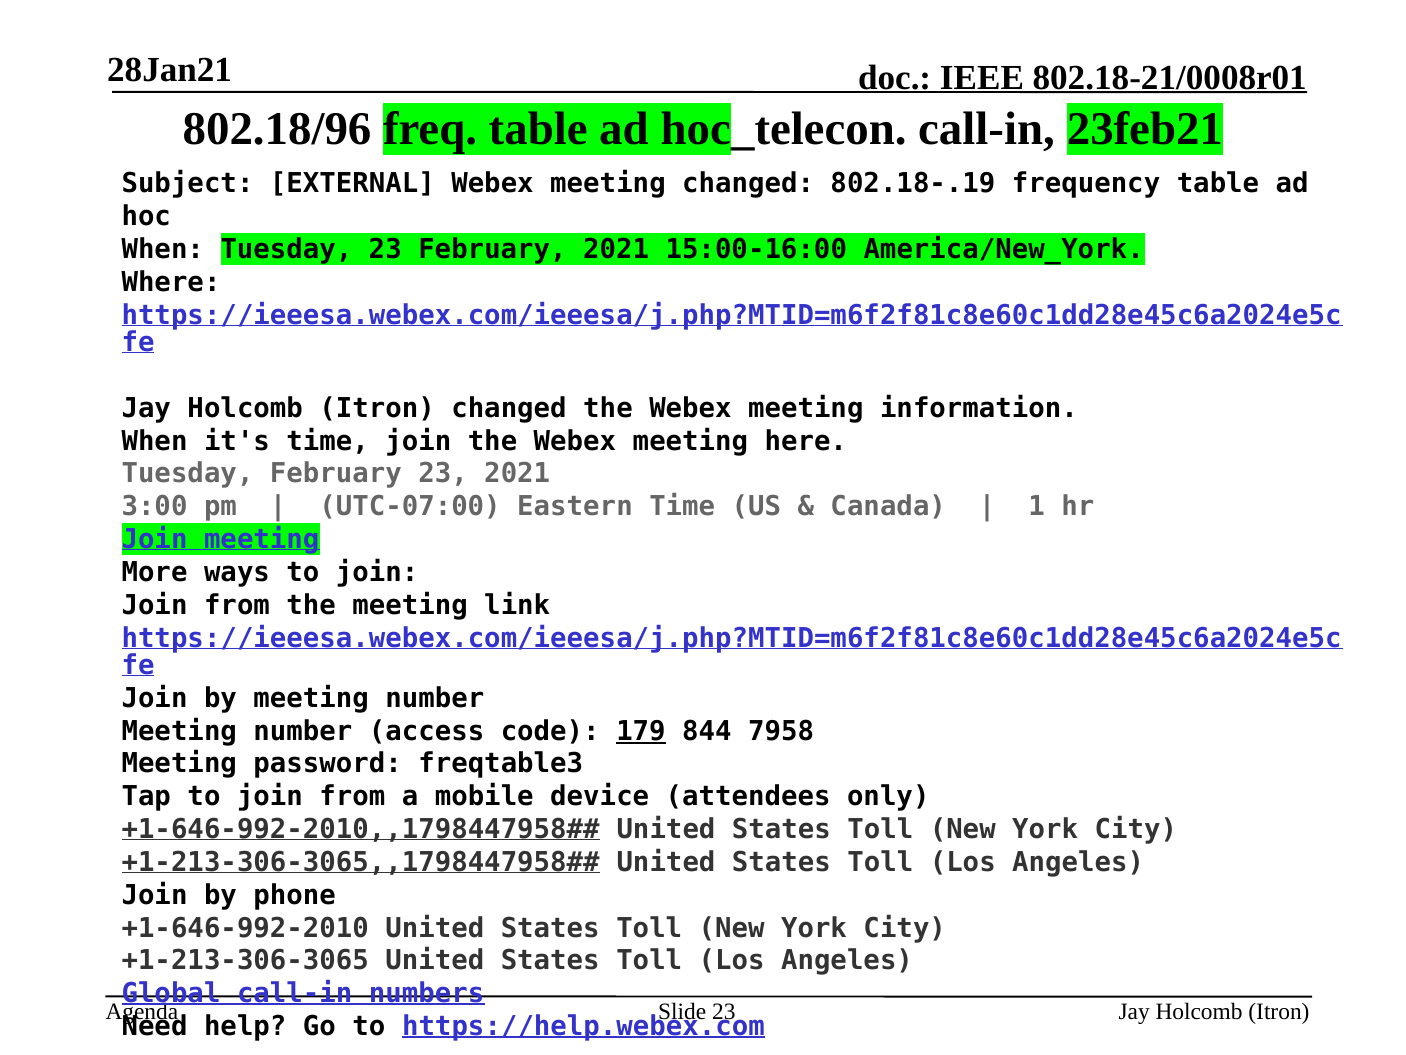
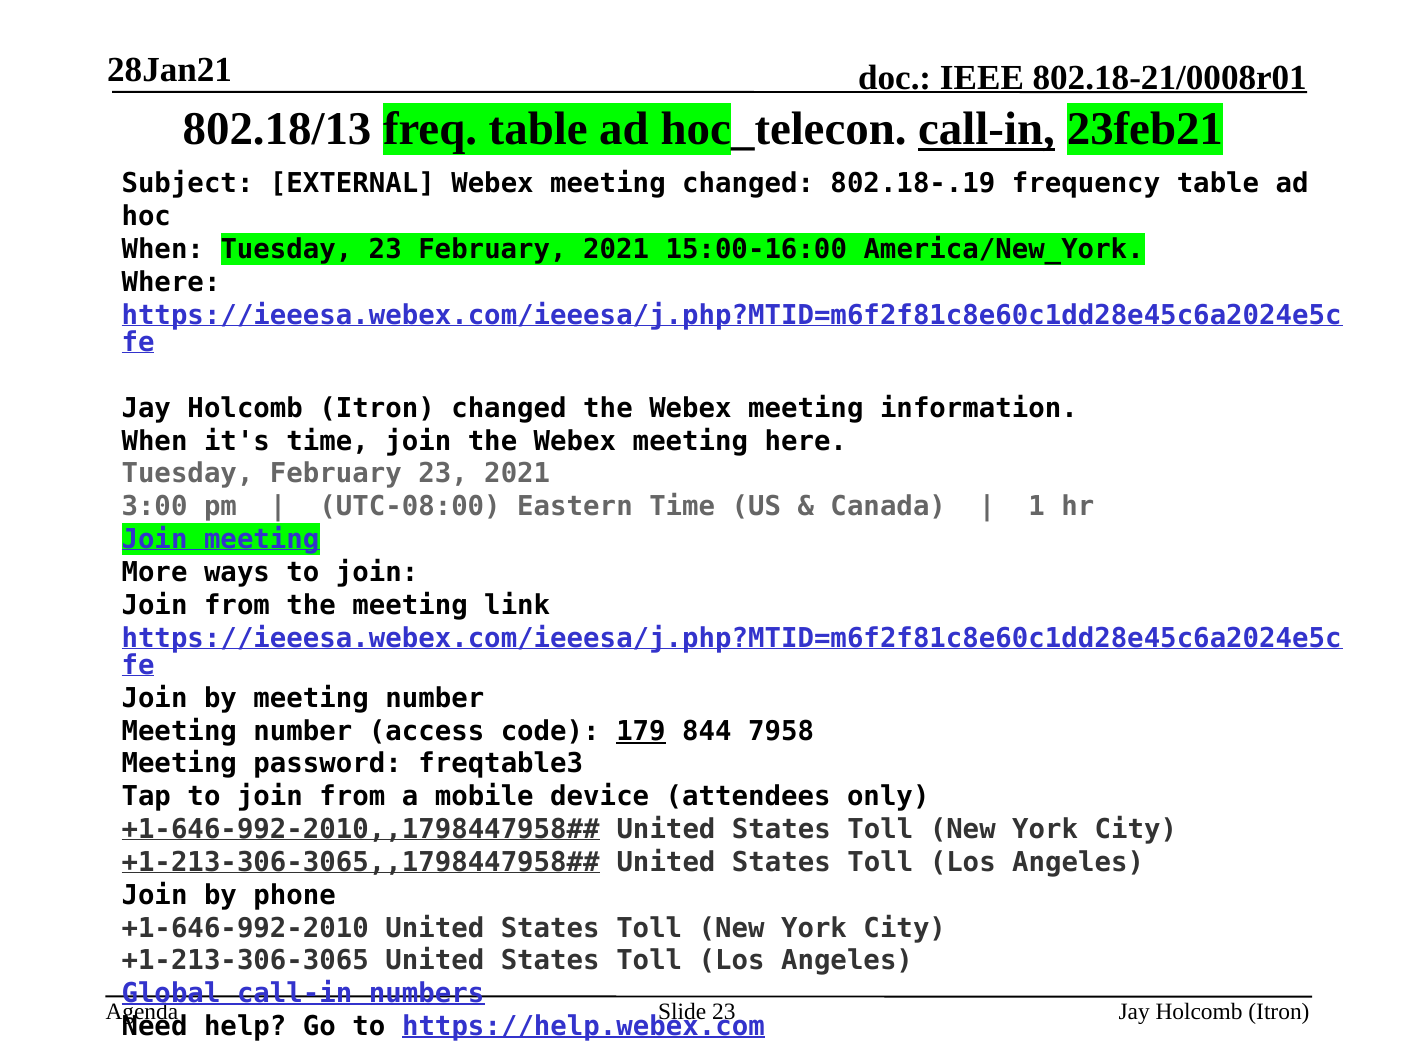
802.18/96: 802.18/96 -> 802.18/13 (277, 129)
call-in underline: none -> present (987, 129)
UTC-07:00: UTC-07:00 -> UTC-08:00 (410, 506)
